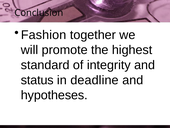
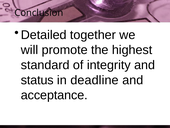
Fashion: Fashion -> Detailed (44, 35)
hypotheses: hypotheses -> acceptance (54, 95)
